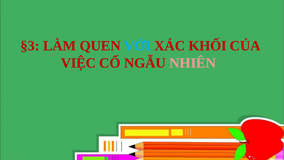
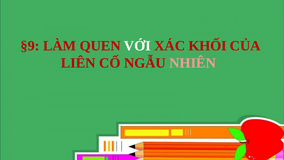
§3: §3 -> §9 (30, 46)
VỚI colour: light blue -> white (137, 46)
VIỆC: VIỆC -> LIÊN (78, 63)
